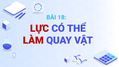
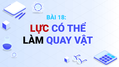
LÀM colour: red -> black (33, 40)
